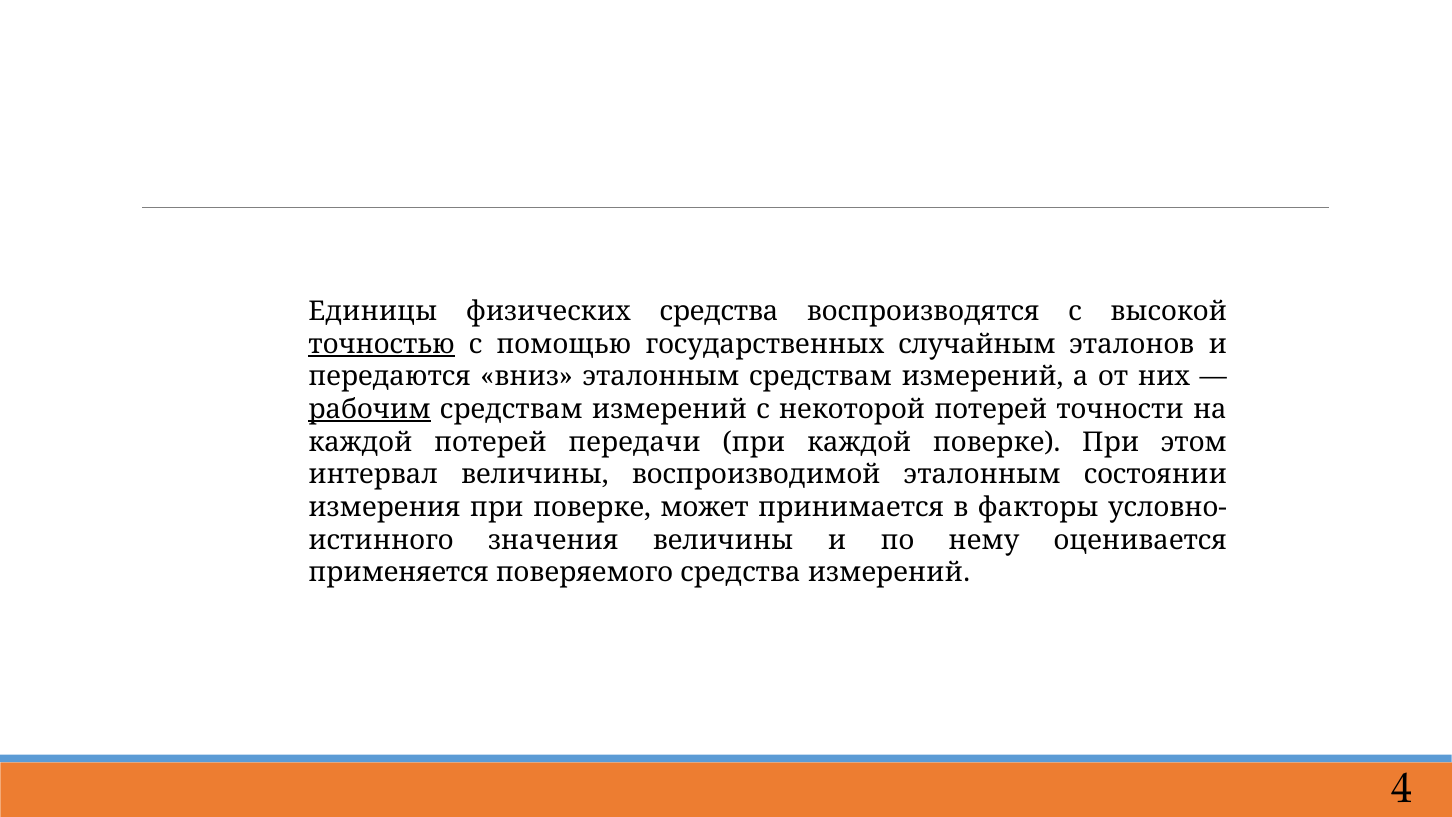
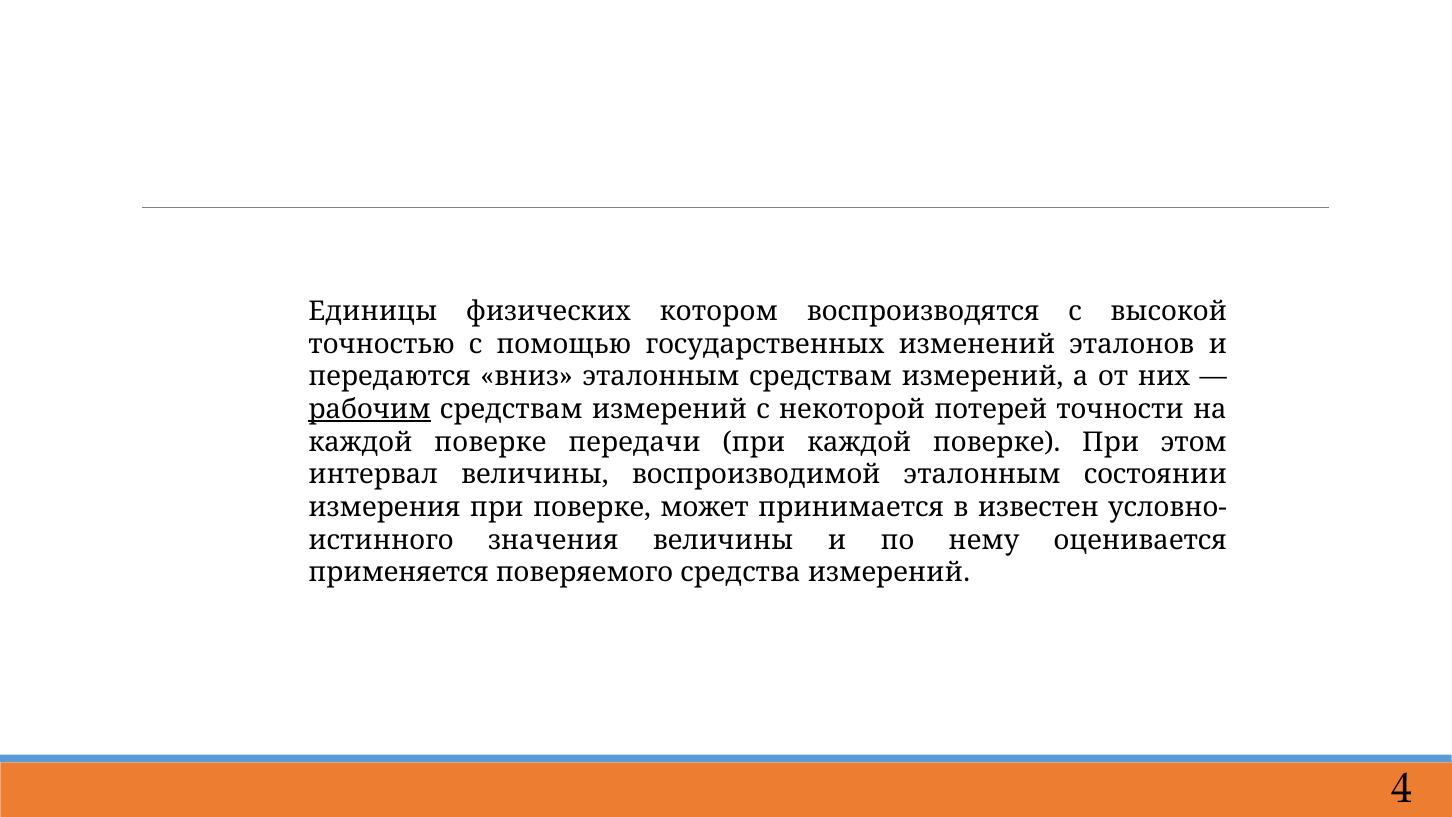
физических средства: средства -> котором (719, 311)
точностью underline: present -> none (381, 344)
случайным: случайным -> изменений (977, 344)
потерей: потерей -> поверке (490, 442)
факторы: факторы -> известен (1038, 507)
